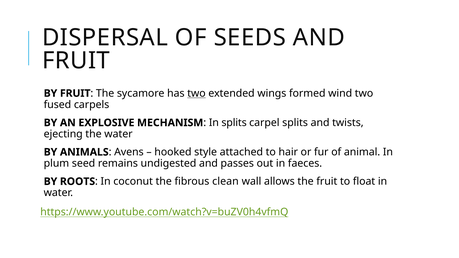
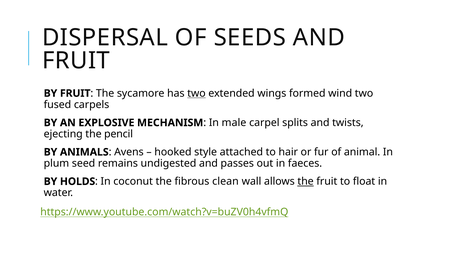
In splits: splits -> male (234, 123)
the water: water -> pencil (119, 134)
ROOTS: ROOTS -> HOLDS (78, 182)
the underline: none -> present (306, 182)
